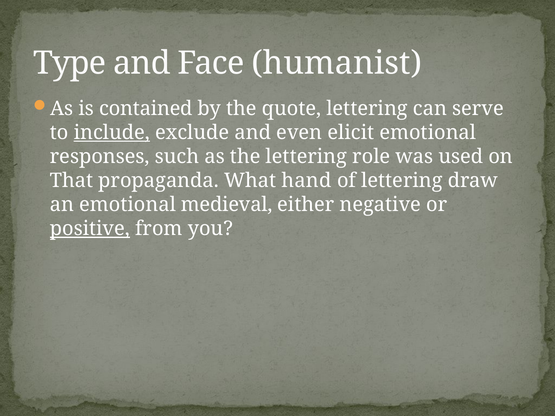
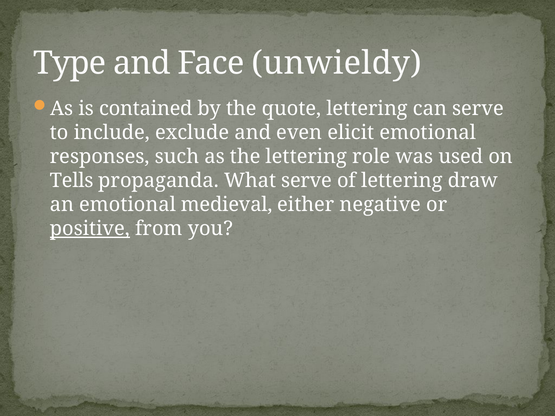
humanist: humanist -> unwieldy (337, 63)
include underline: present -> none (112, 133)
That: That -> Tells (72, 181)
What hand: hand -> serve (307, 181)
